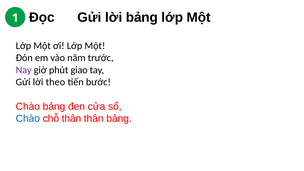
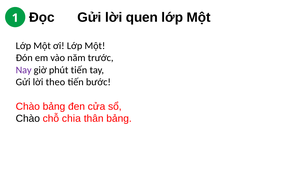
lời bảng: bảng -> quen (142, 18)
phút giao: giao -> tiến (79, 70)
Chào colour: blue -> black (28, 119)
chỗ thân: thân -> chia (71, 119)
